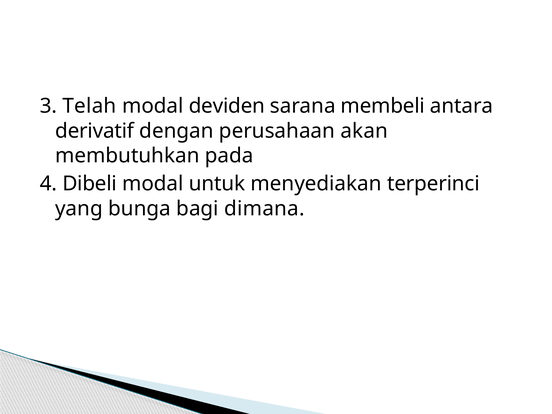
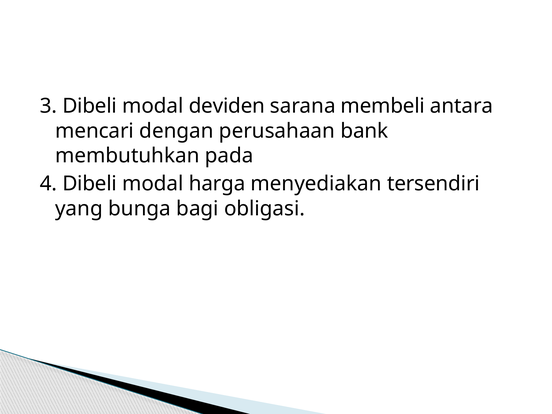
3 Telah: Telah -> Dibeli (90, 106)
derivatif: derivatif -> mencari (95, 131)
akan: akan -> bank (364, 131)
untuk: untuk -> harga (217, 184)
terperinci: terperinci -> tersendiri (433, 184)
dimana: dimana -> obligasi (265, 209)
